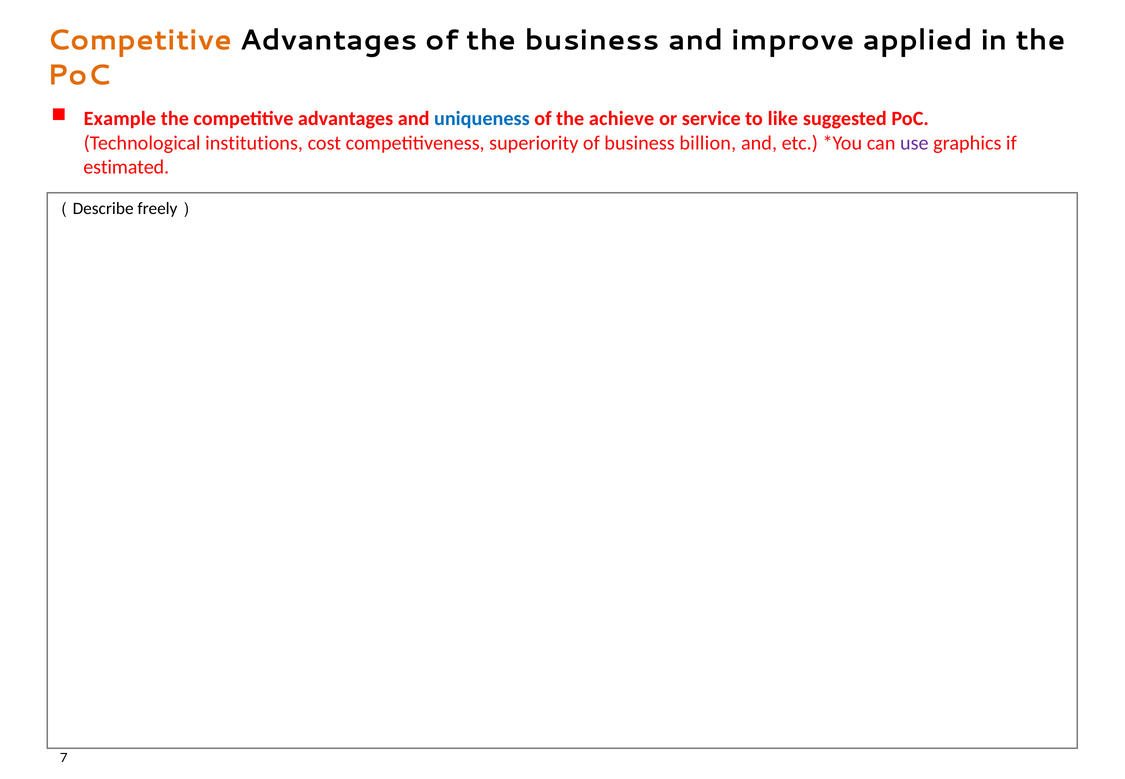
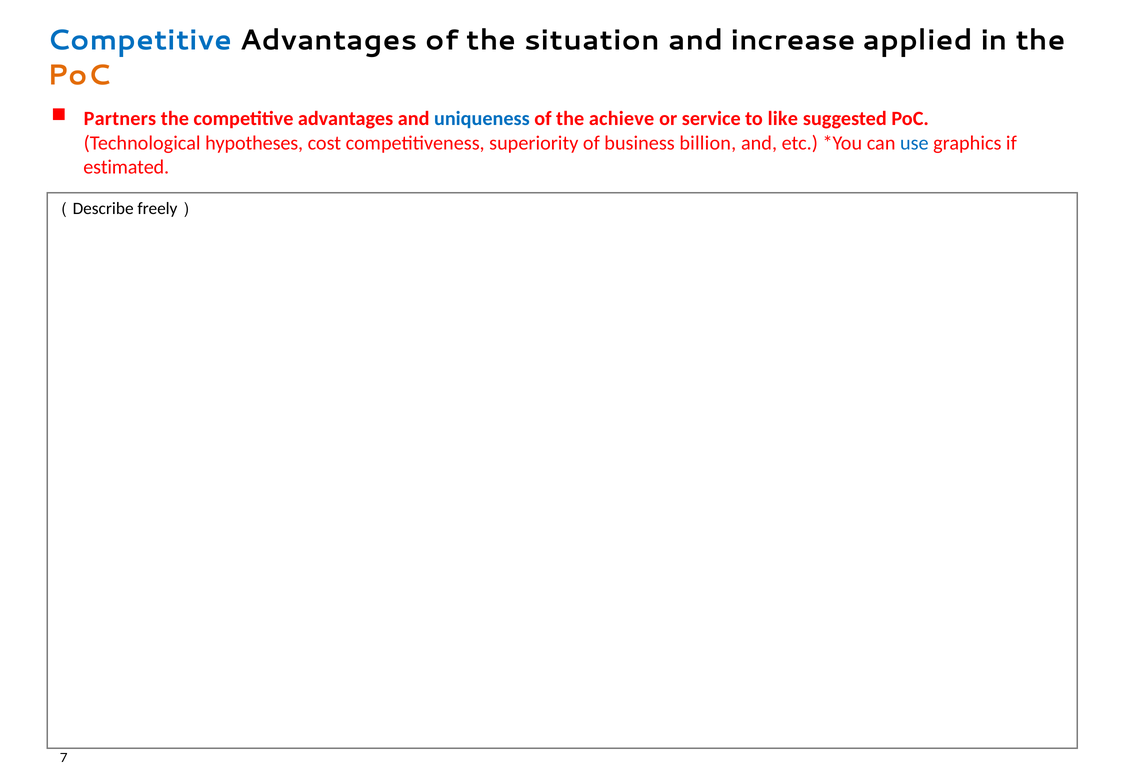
Competitive colour: orange -> blue (140, 40)
the business: business -> situation (592, 40)
improve: improve -> increase (793, 40)
Example: Example -> Partners (120, 119)
institutions: institutions -> hypotheses (254, 143)
use colour: purple -> blue (914, 143)
